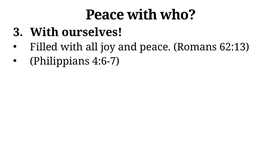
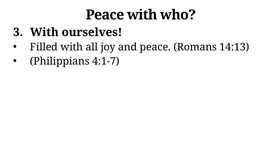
62:13: 62:13 -> 14:13 (234, 47)
4:6-7: 4:6-7 -> 4:1-7 (106, 61)
